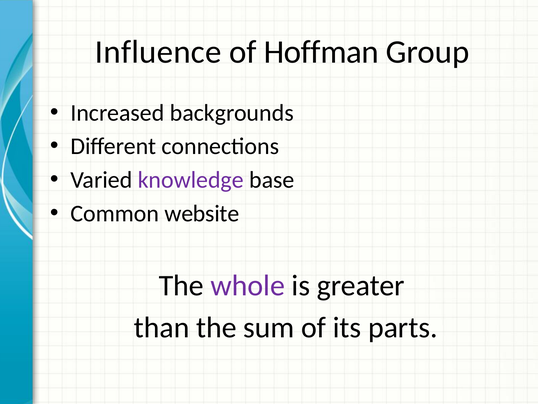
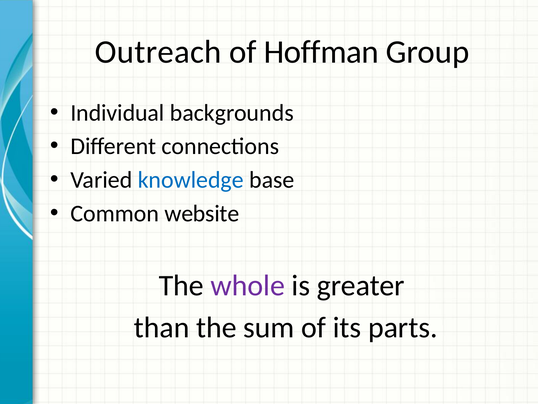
Influence: Influence -> Outreach (158, 52)
Increased: Increased -> Individual (117, 113)
knowledge colour: purple -> blue (191, 180)
